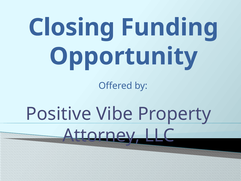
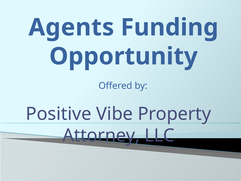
Closing: Closing -> Agents (71, 27)
